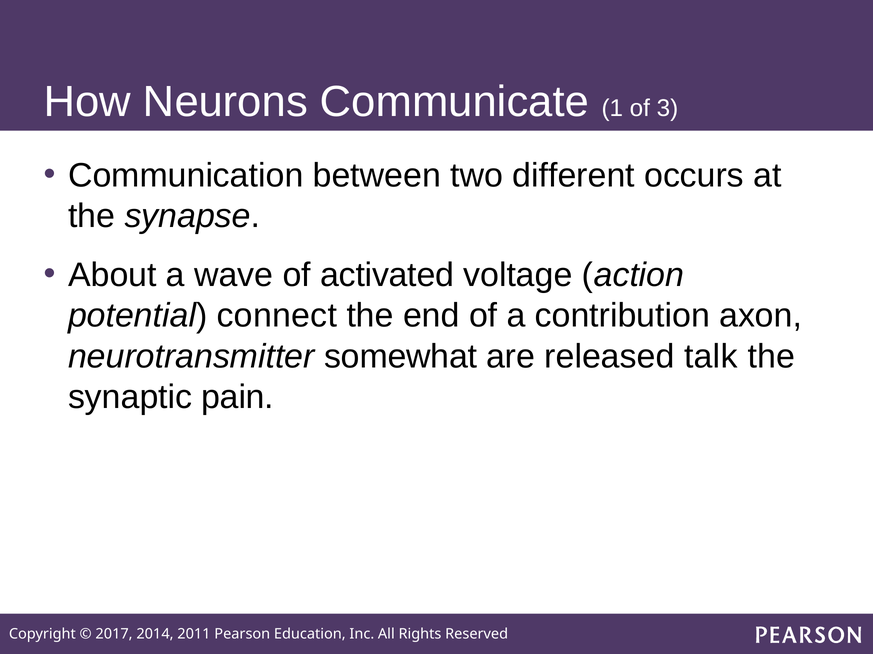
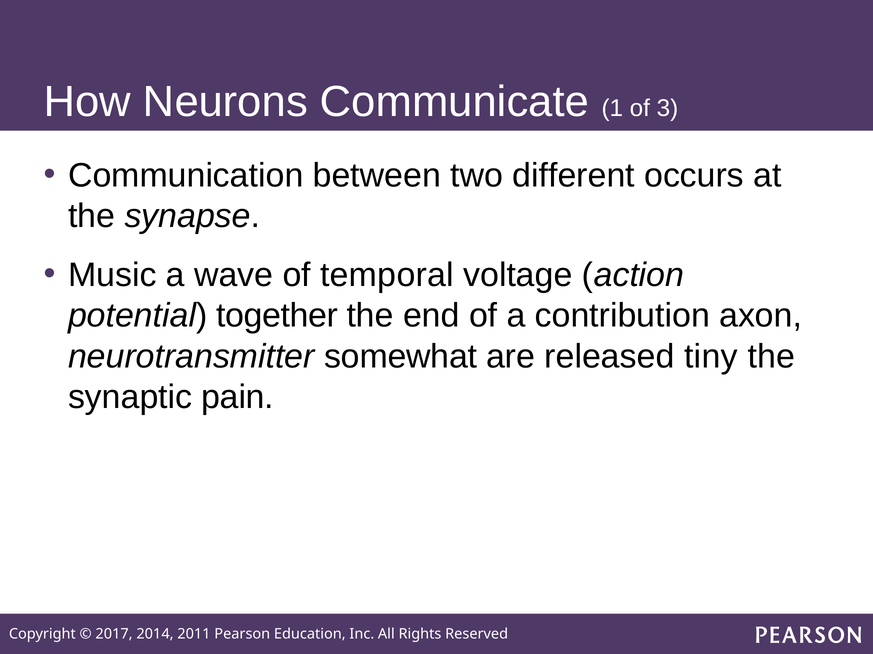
About: About -> Music (112, 275)
activated: activated -> temporal (387, 275)
connect: connect -> together (277, 316)
talk: talk -> tiny (711, 357)
